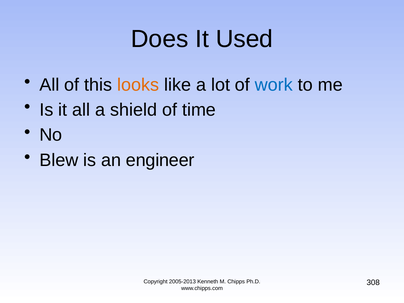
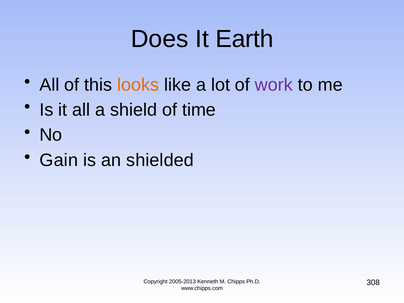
Used: Used -> Earth (244, 39)
work colour: blue -> purple (274, 85)
Blew: Blew -> Gain (59, 160)
engineer: engineer -> shielded (160, 160)
